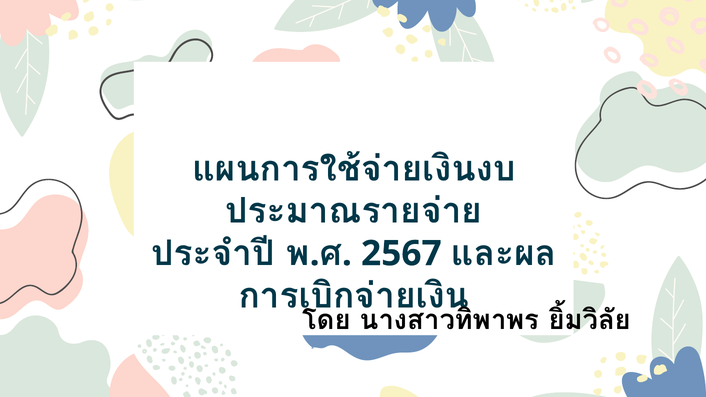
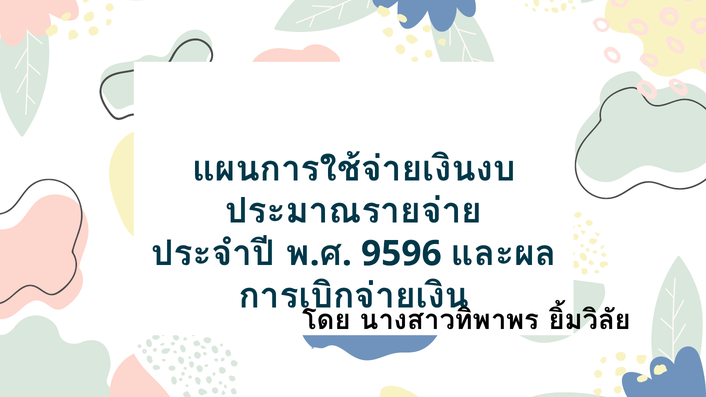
2567: 2567 -> 9596 (401, 254)
